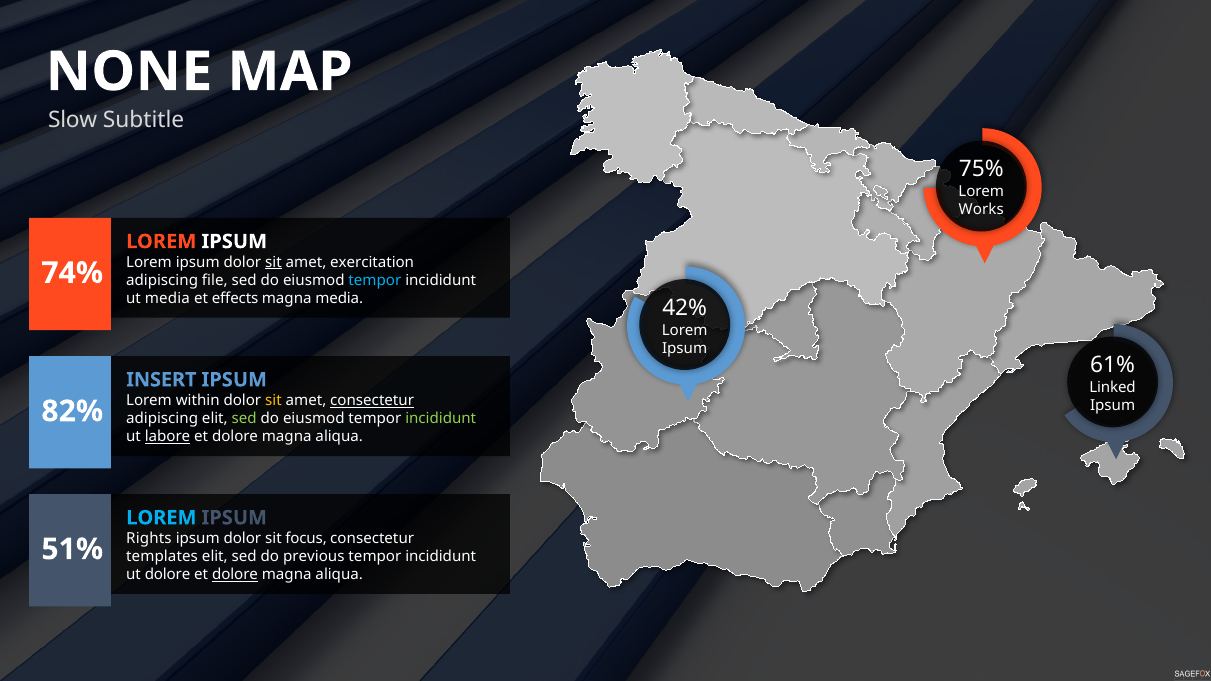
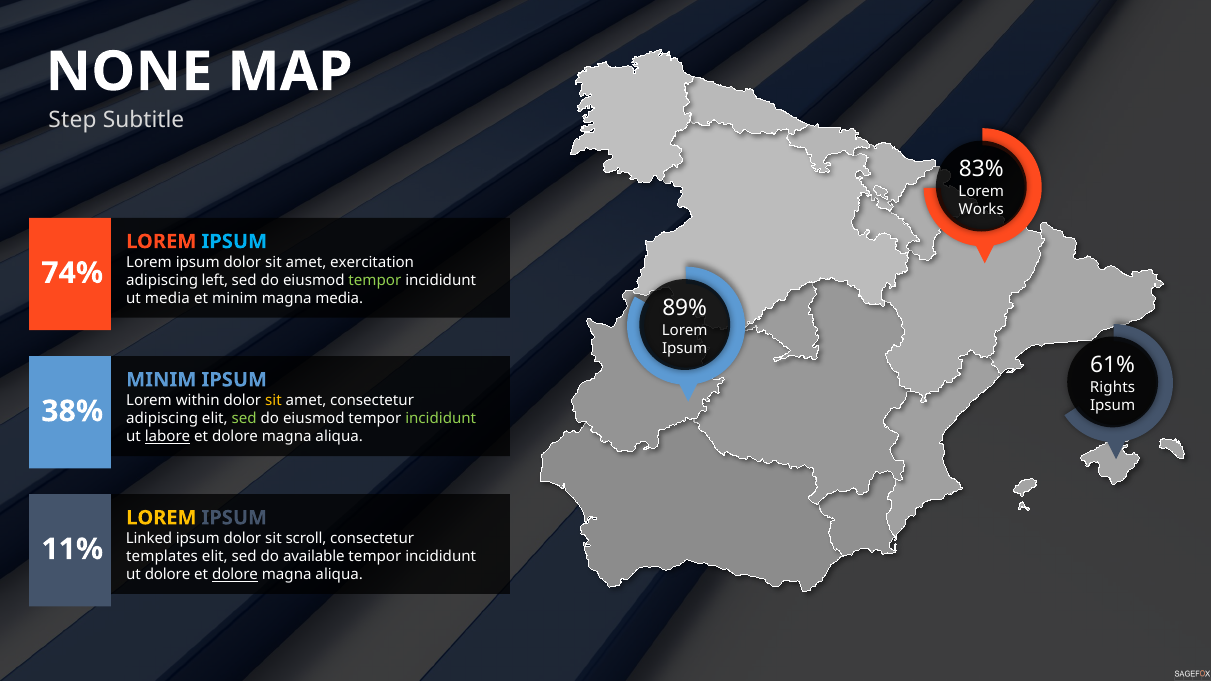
Slow: Slow -> Step (72, 120)
75%: 75% -> 83% (981, 170)
IPSUM colour: white -> light blue (234, 242)
sit underline: present -> none (273, 262)
file: file -> left (215, 281)
tempor colour: light blue -> light green (375, 281)
et effects: effects -> minim (235, 299)
42%: 42% -> 89% (685, 308)
INSERT: INSERT -> MINIM (161, 380)
Linked: Linked -> Rights (1112, 388)
consectetur underline: present -> none (372, 401)
82%: 82% -> 38% (72, 411)
LOREM colour: light blue -> yellow (161, 518)
Rights: Rights -> Linked (149, 539)
focus: focus -> scroll (306, 539)
51%: 51% -> 11% (72, 549)
previous: previous -> available (314, 557)
